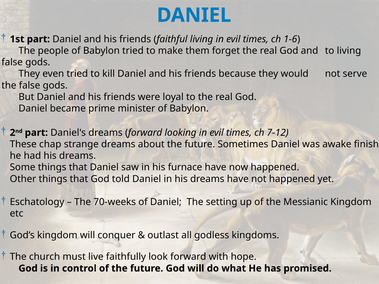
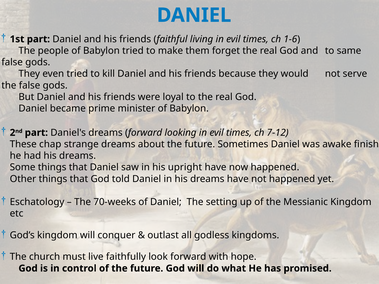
to living: living -> same (349, 51)
furnace: furnace -> upright (185, 167)
